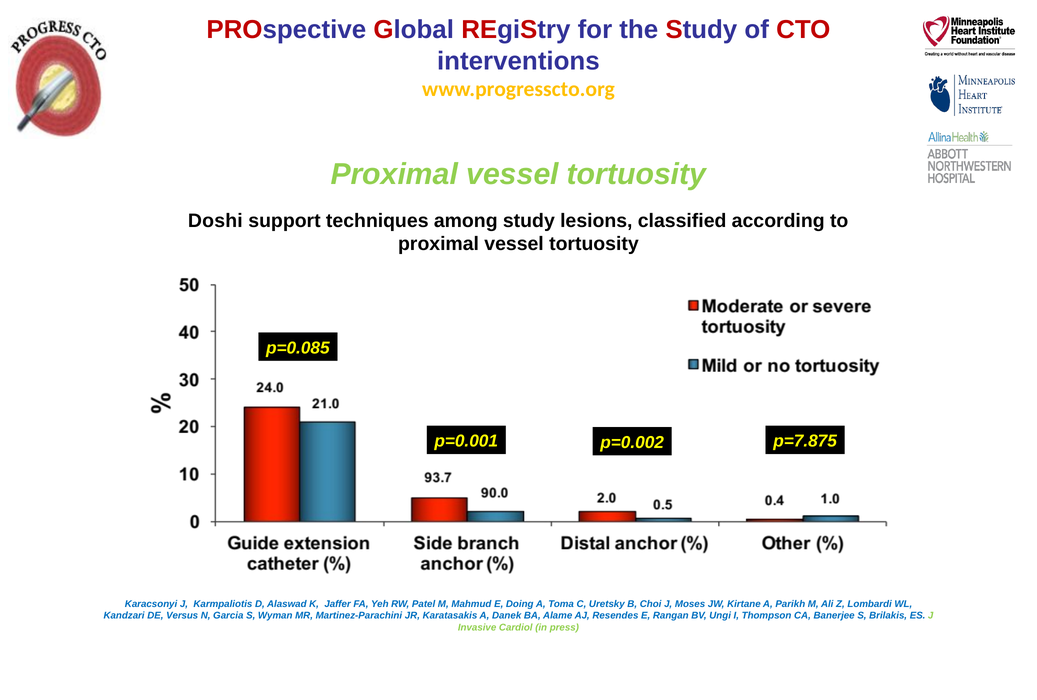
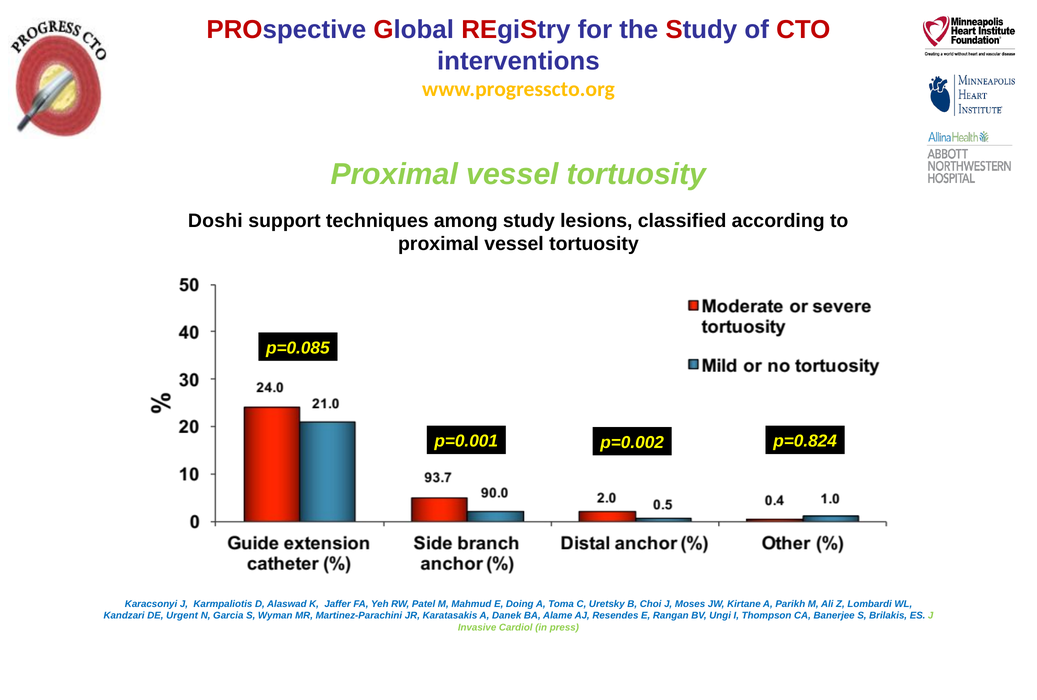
p=7.875: p=7.875 -> p=0.824 (805, 441)
Versus: Versus -> Urgent (182, 616)
